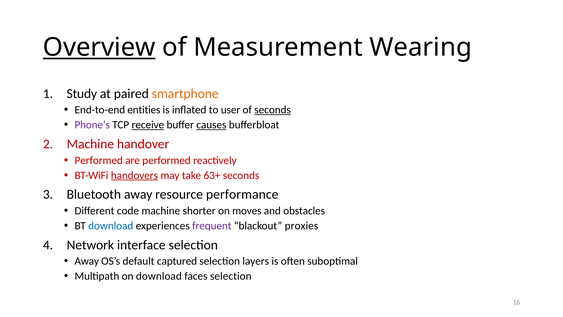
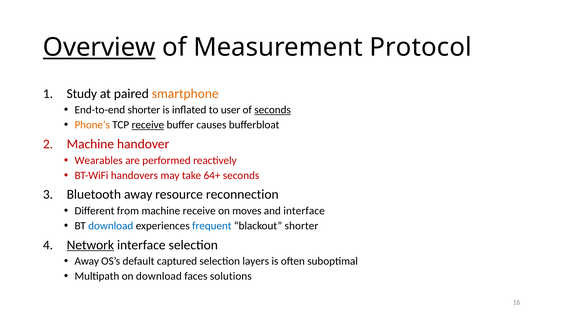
Wearing: Wearing -> Protocol (421, 47)
End-to-end entities: entities -> shorter (144, 110)
Phone’s colour: purple -> orange (92, 125)
causes underline: present -> none (211, 125)
Performed: Performed -> Wearables (99, 160)
handovers underline: present -> none (134, 175)
63+: 63+ -> 64+ (212, 175)
performance: performance -> reconnection (242, 194)
code: code -> from (128, 211)
machine shorter: shorter -> receive (199, 211)
and obstacles: obstacles -> interface (304, 211)
frequent colour: purple -> blue (212, 226)
blackout proxies: proxies -> shorter (301, 226)
Network underline: none -> present (90, 245)
faces selection: selection -> solutions (231, 276)
